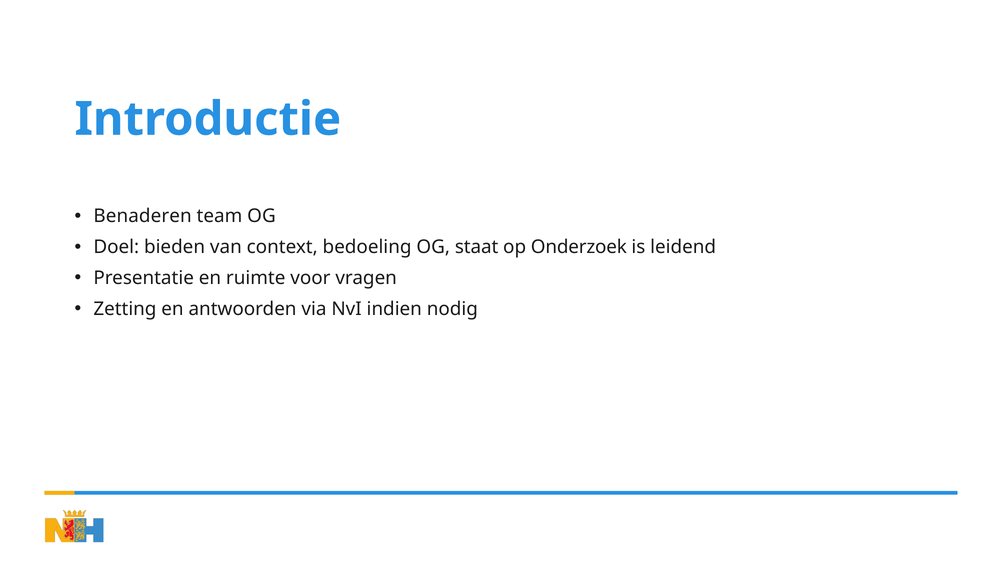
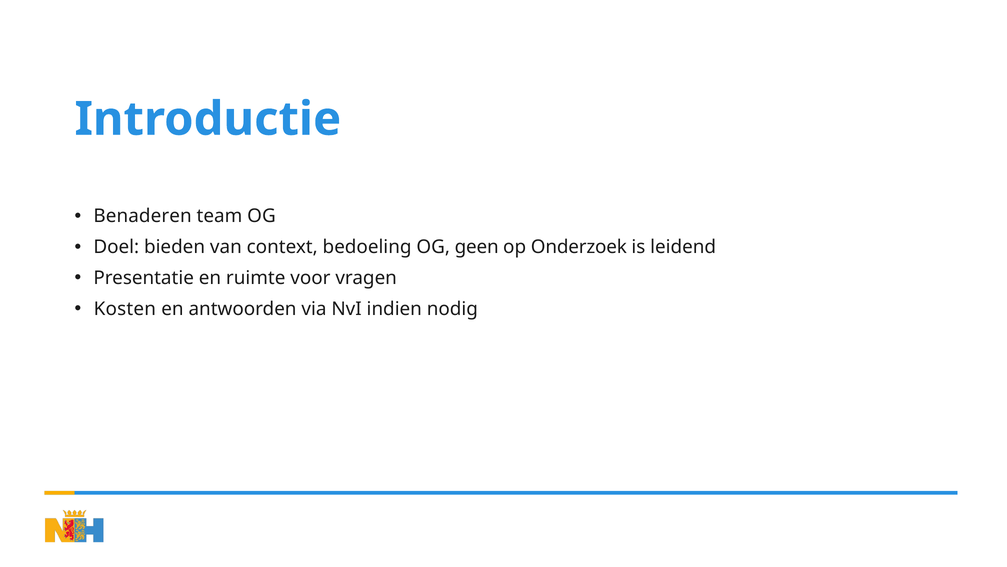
staat: staat -> geen (477, 247)
Zetting: Zetting -> Kosten (125, 309)
